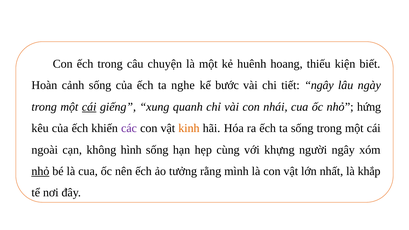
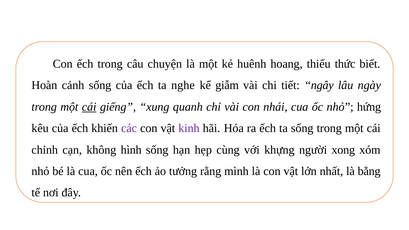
kiện: kiện -> thức (345, 64)
bước: bước -> giẫm (227, 85)
kinh colour: orange -> purple (189, 128)
ngoài: ngoài -> chỉnh (45, 150)
người ngây: ngây -> xong (343, 150)
nhỏ underline: present -> none (40, 171)
khắp: khắp -> bằng (369, 171)
